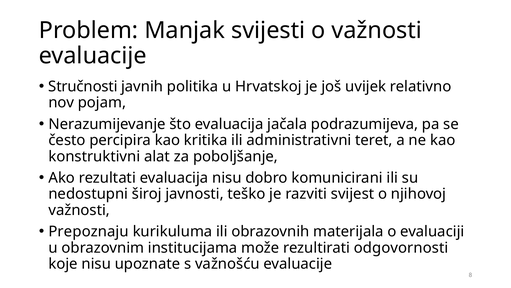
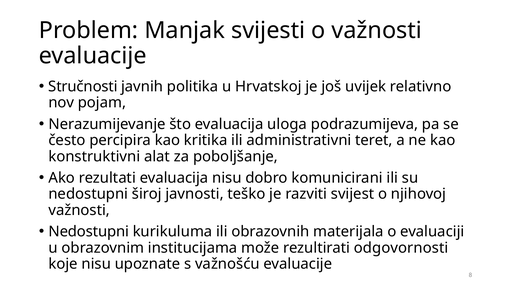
jačala: jačala -> uloga (287, 124)
Prepoznaju: Prepoznaju -> Nedostupni (89, 231)
